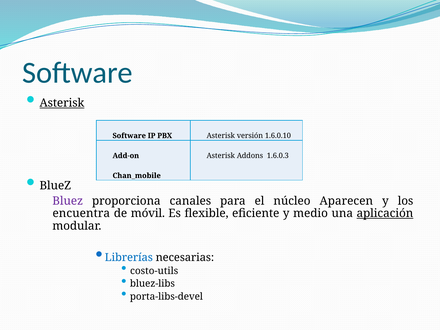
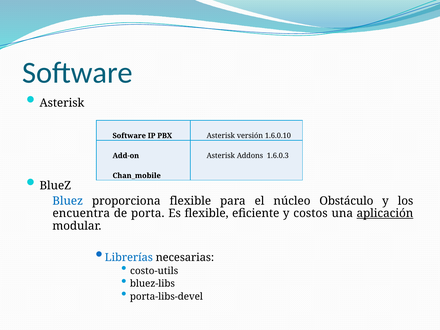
Asterisk underline: present -> none (62, 103)
Bluez colour: purple -> blue (68, 201)
proporciona canales: canales -> flexible (190, 201)
Aparecen: Aparecen -> Obstáculo (346, 201)
móvil: móvil -> porta (148, 213)
medio: medio -> costos (310, 213)
